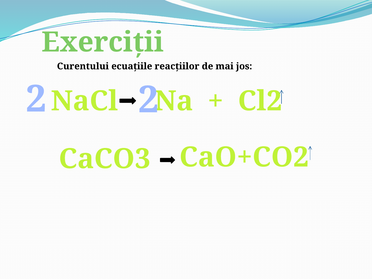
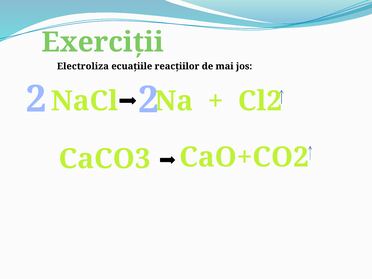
Curentului: Curentului -> Electroliza (83, 66)
